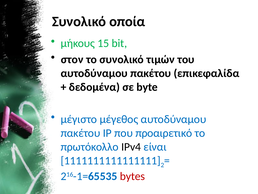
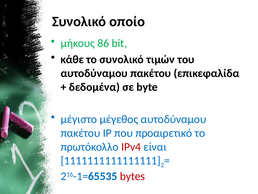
οποία: οποία -> οποίο (127, 21)
15: 15 -> 86 (103, 43)
στον: στον -> κάθε (72, 59)
IPv4 colour: black -> red (131, 146)
